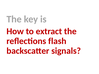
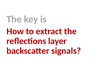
flash: flash -> layer (57, 41)
